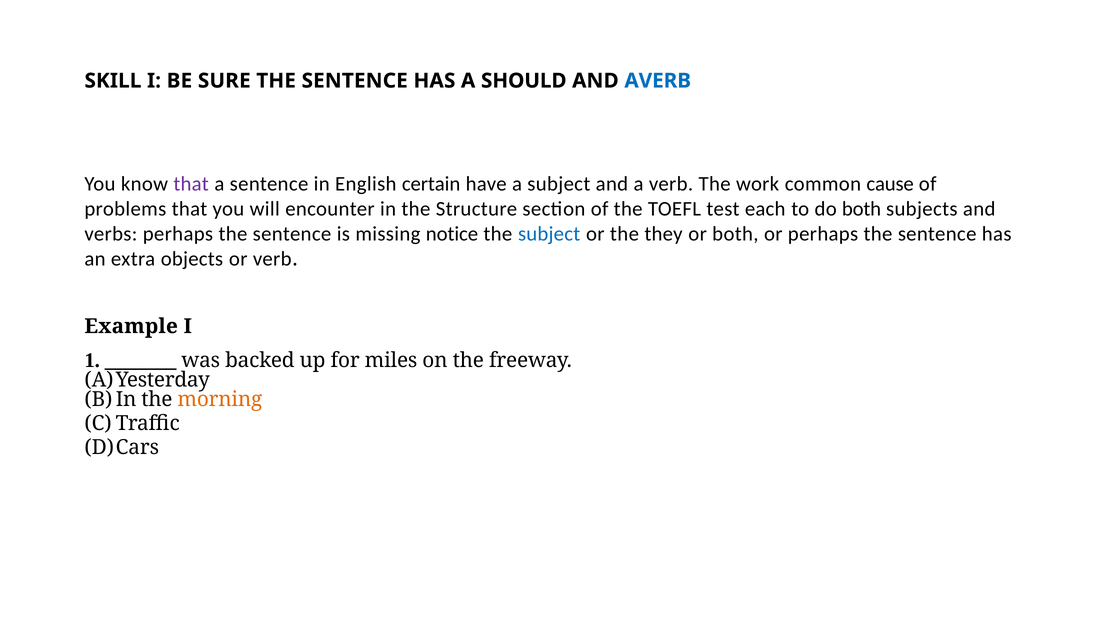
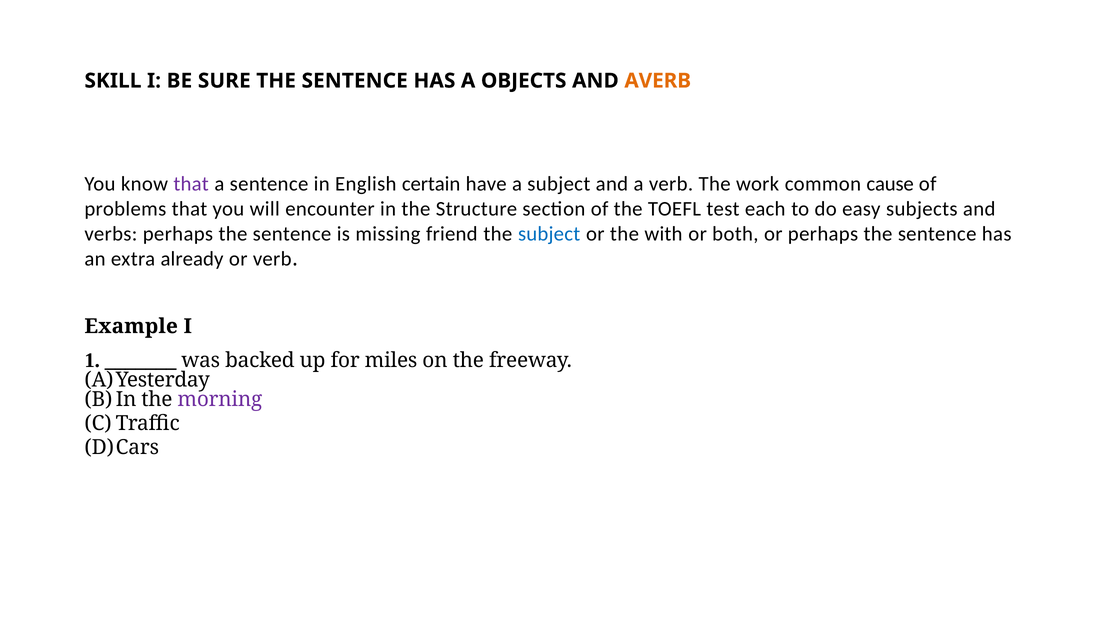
SHOULD: SHOULD -> OBJECTS (524, 81)
AVERB colour: blue -> orange (658, 81)
do both: both -> easy (861, 209)
notice: notice -> friend (452, 234)
they: they -> with (663, 234)
objects: objects -> already (192, 259)
morning colour: orange -> purple (220, 399)
